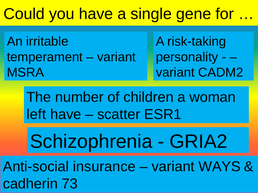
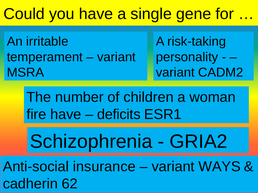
left: left -> fire (36, 115)
scatter: scatter -> deficits (119, 115)
73: 73 -> 62 (70, 184)
